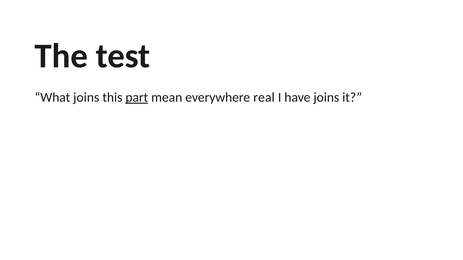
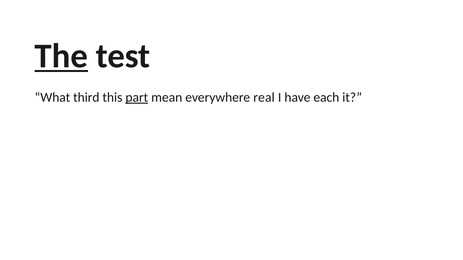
The underline: none -> present (61, 56)
What joins: joins -> third (86, 98)
have joins: joins -> each (326, 98)
